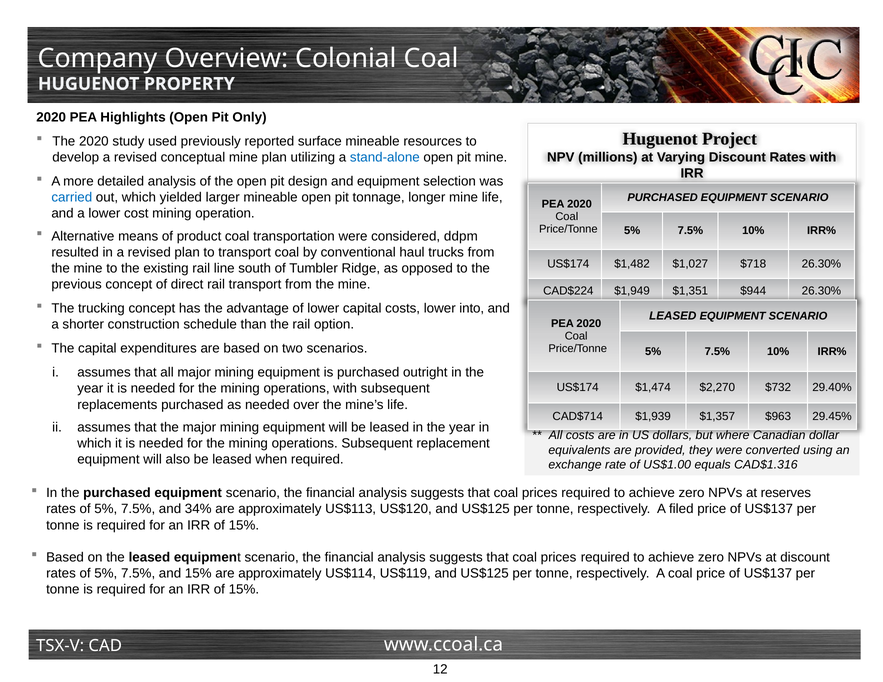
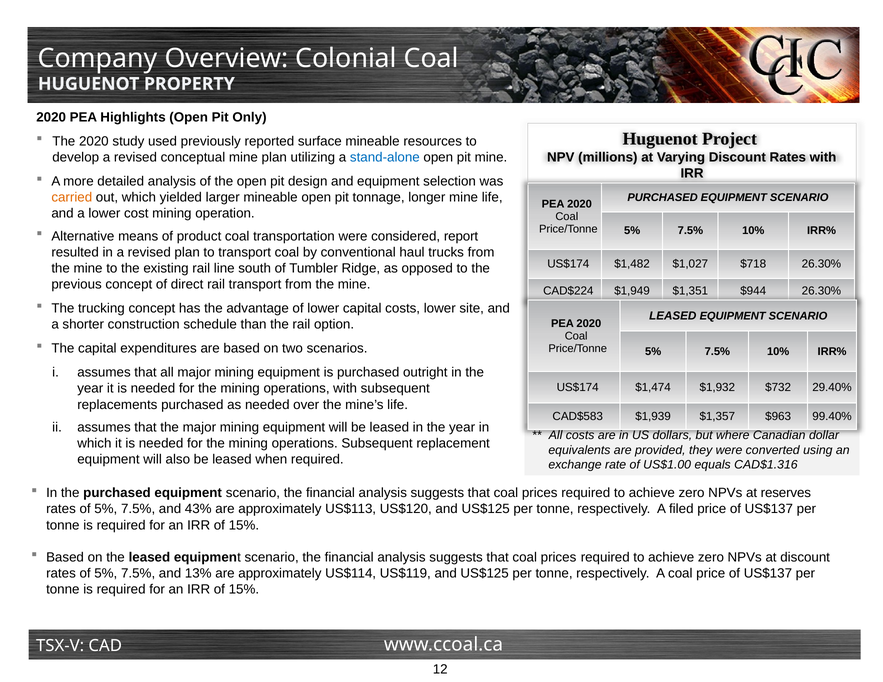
carried colour: blue -> orange (72, 197)
ddpm: ddpm -> report (461, 236)
into: into -> site (472, 308)
$2,270: $2,270 -> $1,932 (717, 388)
CAD$714: CAD$714 -> CAD$583 (578, 417)
29.45%: 29.45% -> 99.40% (832, 417)
34%: 34% -> 43% (198, 509)
and 15%: 15% -> 13% (198, 574)
